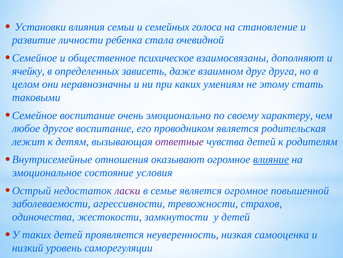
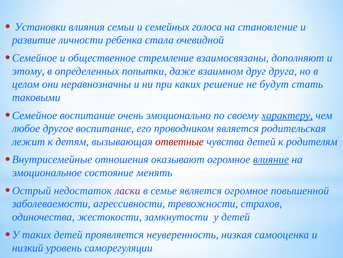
психическое: психическое -> стремление (166, 58)
ячейку: ячейку -> этому (28, 71)
зависеть: зависеть -> попытки (144, 71)
умениям: умениям -> решение (224, 84)
этому: этому -> будут (274, 84)
характеру underline: none -> present (287, 115)
ответные colour: purple -> red (179, 141)
условия: условия -> менять (154, 172)
